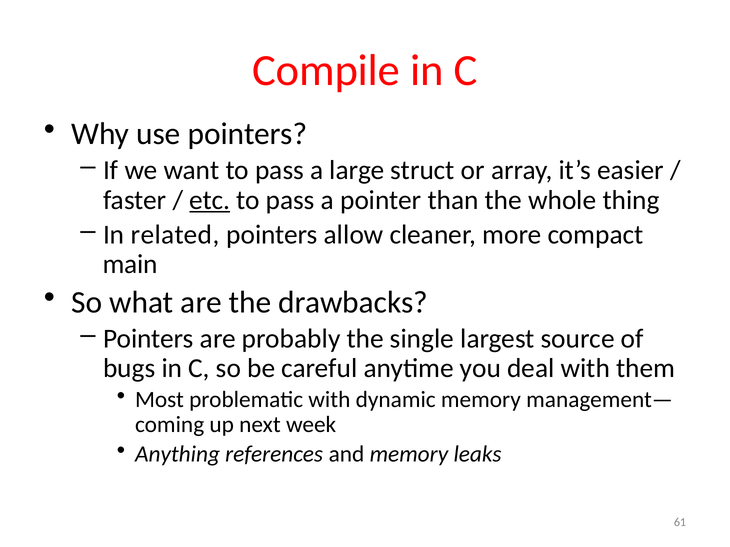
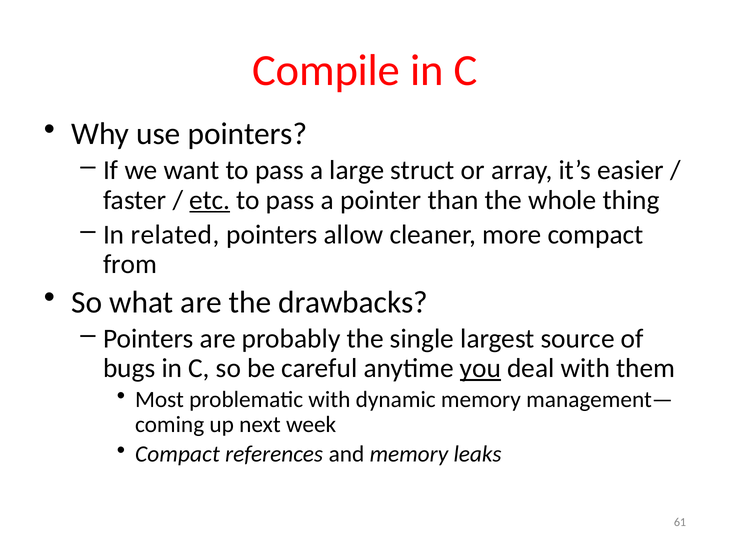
main: main -> from (130, 265)
you underline: none -> present (480, 369)
Anything: Anything -> Compact (177, 455)
